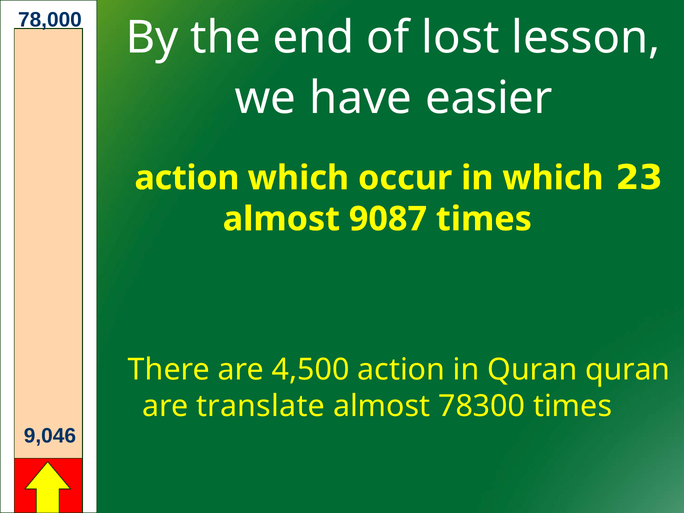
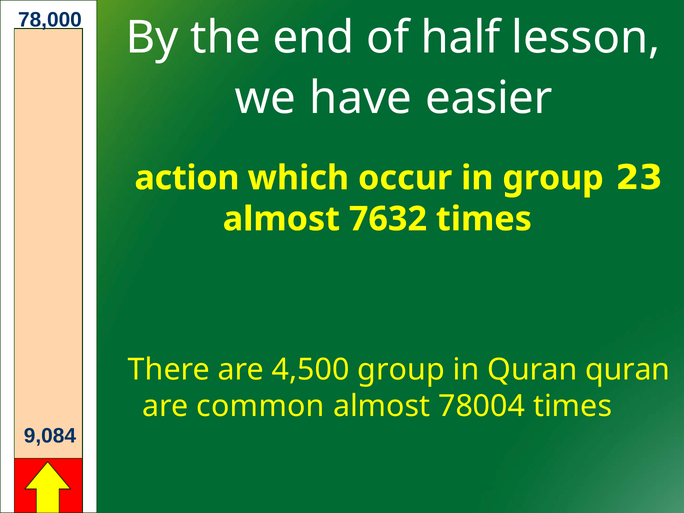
lost: lost -> half (461, 38)
in which: which -> group (553, 178)
9087: 9087 -> 7632 (388, 219)
4,500 action: action -> group (401, 370)
translate: translate -> common (261, 406)
78300: 78300 -> 78004 (482, 406)
9,046: 9,046 -> 9,084 (50, 436)
